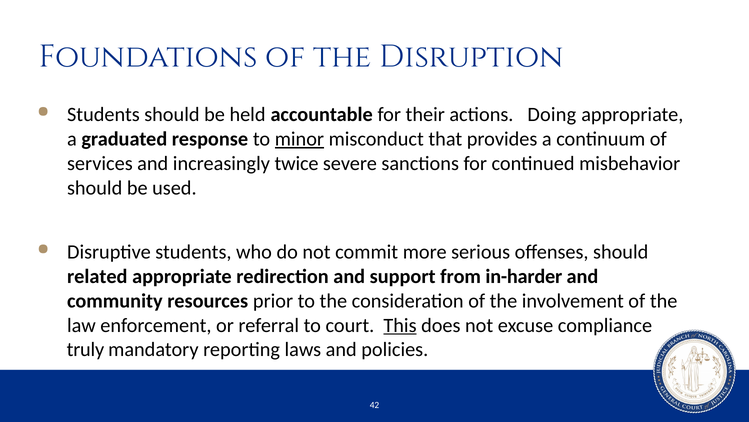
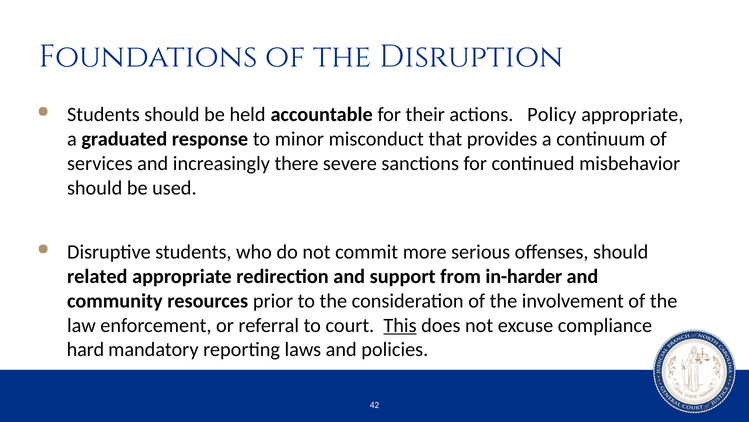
Doing: Doing -> Policy (552, 115)
minor underline: present -> none (299, 139)
twice: twice -> there (297, 163)
truly: truly -> hard (85, 349)
